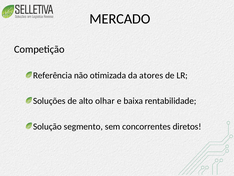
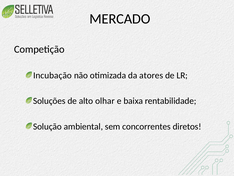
Referência: Referência -> Incubação (52, 75)
segmento: segmento -> ambiental (83, 126)
